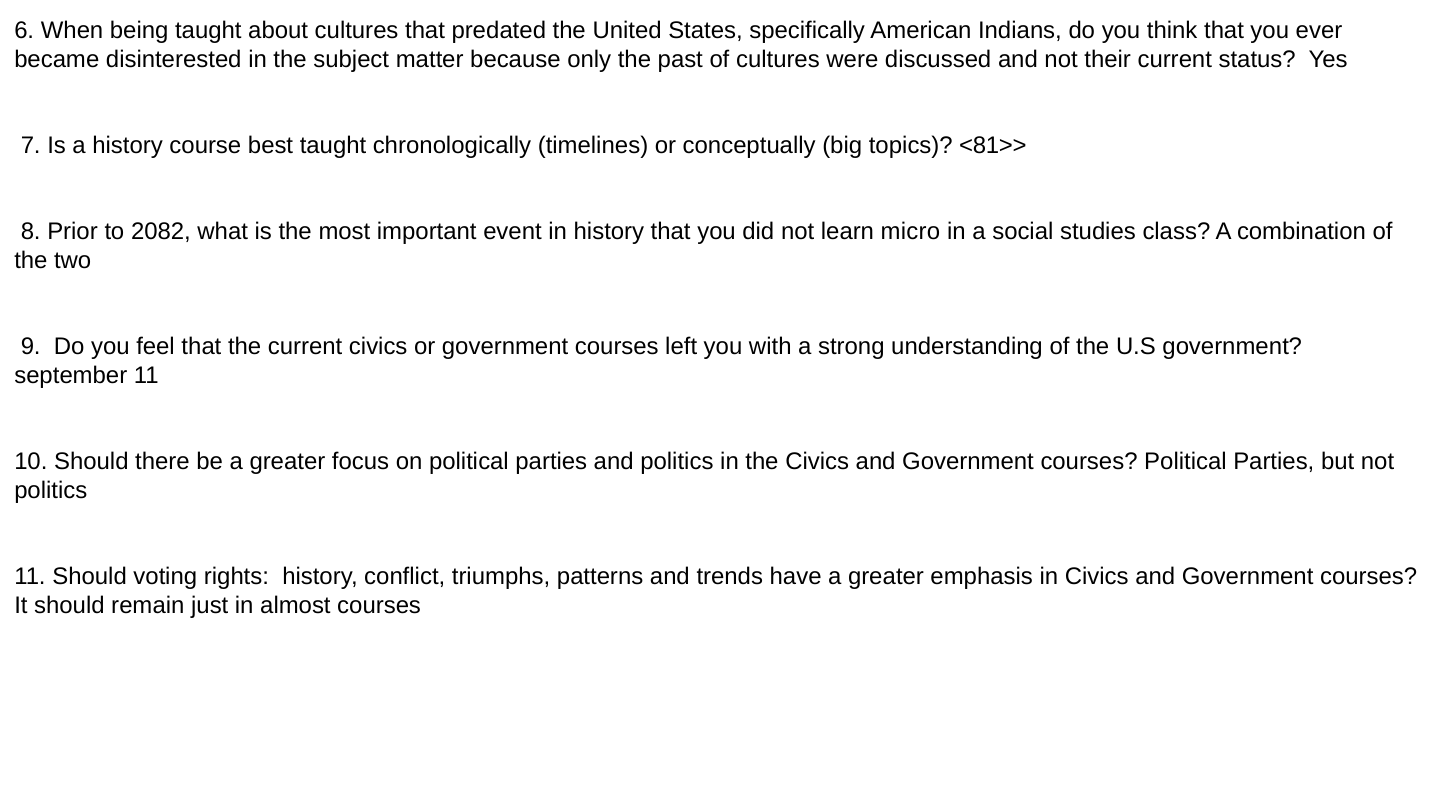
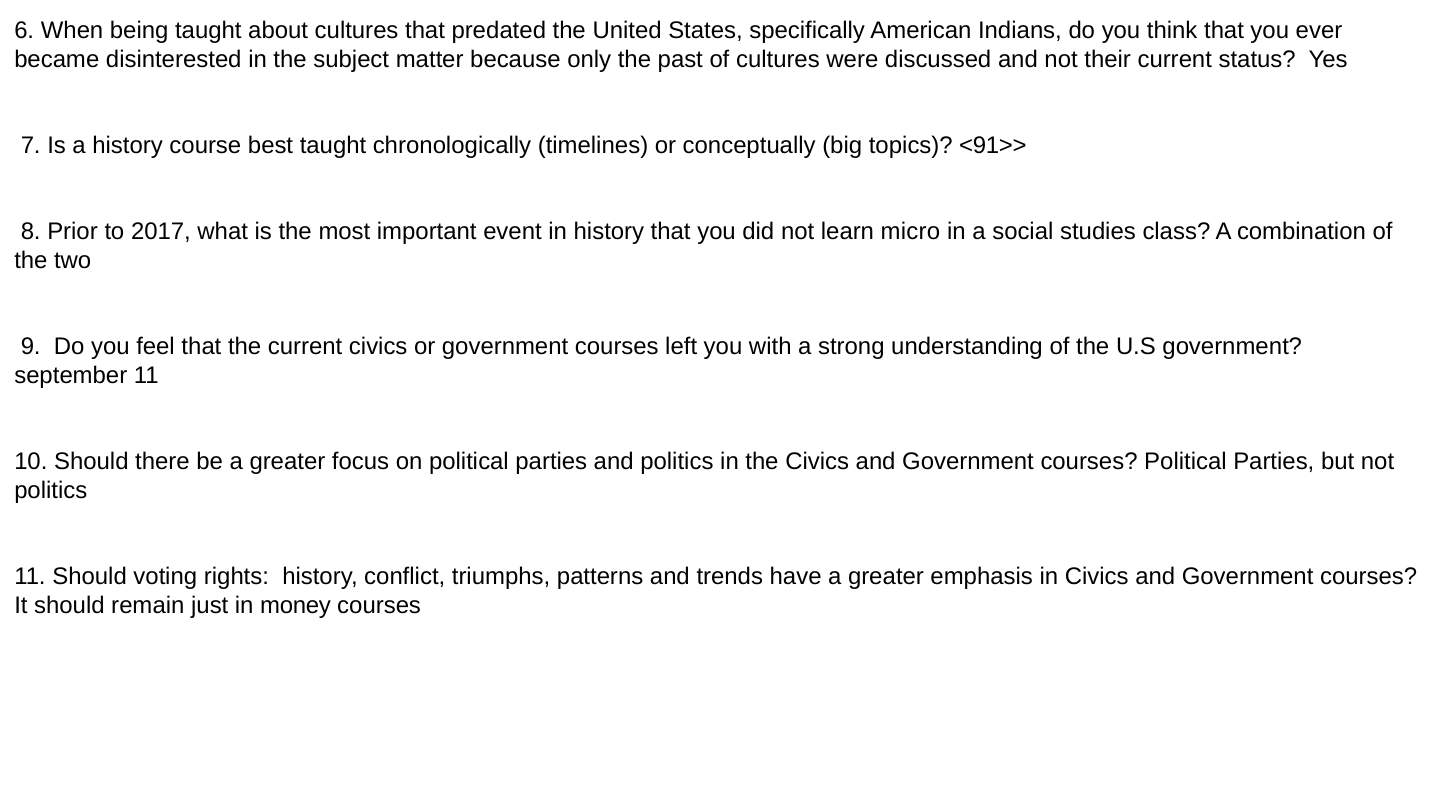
<81>>: <81>> -> <91>> (993, 145)
2082: 2082 -> 2017 (161, 232)
almost: almost -> money (296, 606)
